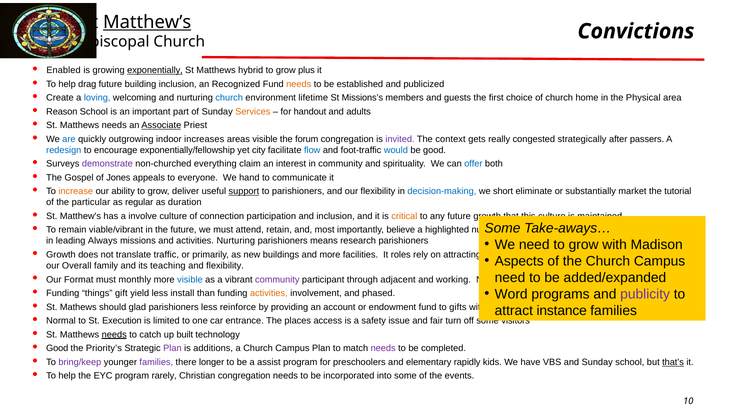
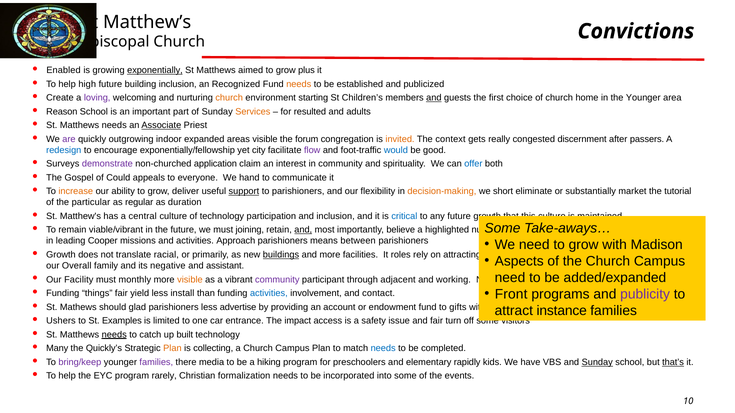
Matthew’s underline: present -> none (147, 22)
hybrid: hybrid -> aimed (251, 70)
drag: drag -> high (87, 84)
loving colour: blue -> purple (97, 98)
church colour: blue -> orange (229, 98)
lifetime: lifetime -> starting (313, 98)
Missions’s: Missions’s -> Children’s (362, 98)
and underline: none -> present (434, 98)
the Physical: Physical -> Younger (643, 98)
handout: handout -> resulted (310, 112)
are colour: blue -> purple (69, 139)
increases: increases -> expanded (204, 139)
invited colour: purple -> orange (400, 139)
strategically: strategically -> discernment (582, 139)
flow colour: blue -> purple (312, 150)
everything: everything -> application (215, 164)
Jones: Jones -> Could (118, 178)
decision-making colour: blue -> orange (442, 192)
involve: involve -> central (143, 216)
of connection: connection -> technology (222, 216)
critical colour: orange -> blue (404, 216)
attend: attend -> joining (250, 230)
and underline: none -> present (303, 230)
Always: Always -> Cooper (103, 241)
activities Nurturing: Nurturing -> Approach (236, 241)
research: research -> between (358, 241)
traffic: traffic -> racial (166, 255)
buildings underline: none -> present (281, 255)
teaching: teaching -> negative (168, 266)
and flexibility: flexibility -> assistant (225, 266)
Format: Format -> Facility (79, 280)
visible colour: blue -> orange (190, 280)
Word: Word -> Front (511, 294)
things gift: gift -> fair (121, 294)
activities colour: orange -> blue (269, 294)
phased: phased -> contact (379, 294)
reinforce: reinforce -> advertise (238, 307)
Normal: Normal -> Ushers (61, 321)
Execution: Execution -> Examples (122, 321)
places: places -> impact (298, 321)
Good: Good -> Many (57, 349)
Priority’s: Priority’s -> Quickly’s (104, 349)
Plan colour: purple -> orange (172, 349)
additions: additions -> collecting (213, 349)
needs colour: purple -> blue (383, 349)
longer: longer -> media (212, 362)
assist: assist -> hiking (269, 362)
Sunday underline: none -> present (597, 362)
Christian congregation: congregation -> formalization (244, 376)
